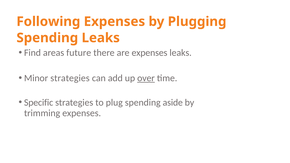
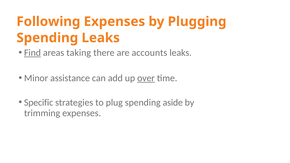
Find underline: none -> present (32, 53)
future: future -> taking (79, 53)
are expenses: expenses -> accounts (149, 53)
Minor strategies: strategies -> assistance (70, 78)
